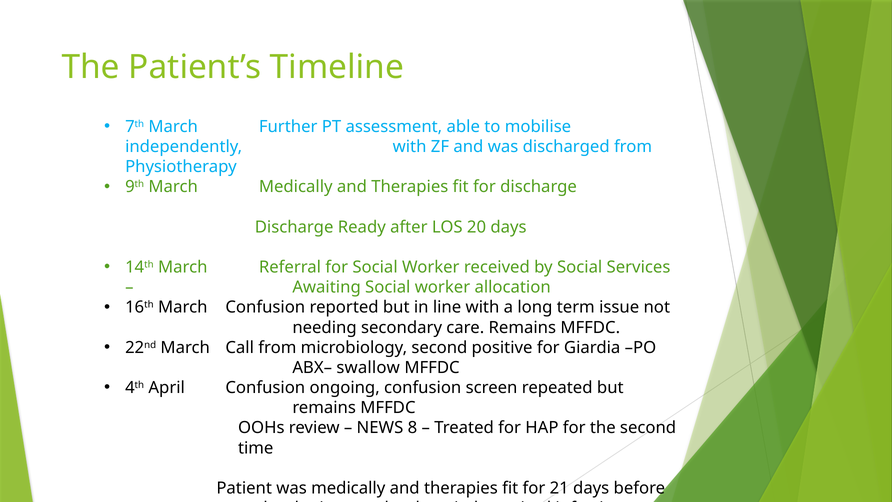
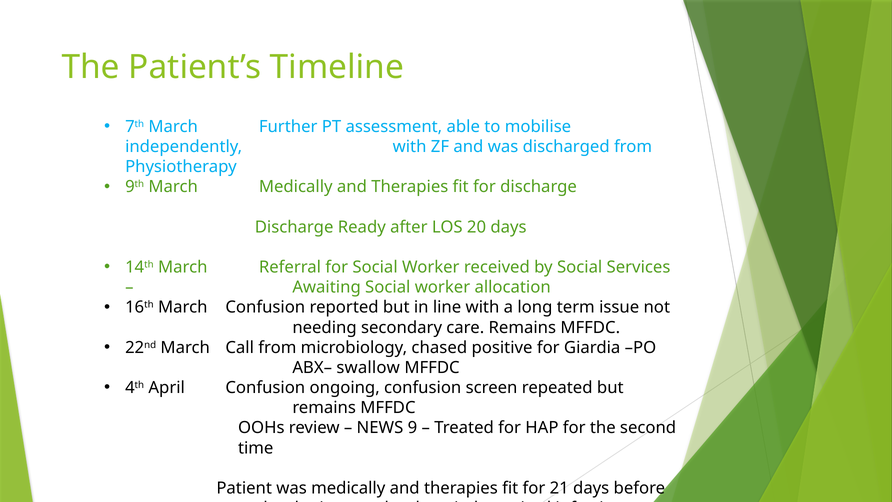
microbiology second: second -> chased (439, 347)
8: 8 -> 9 (412, 428)
